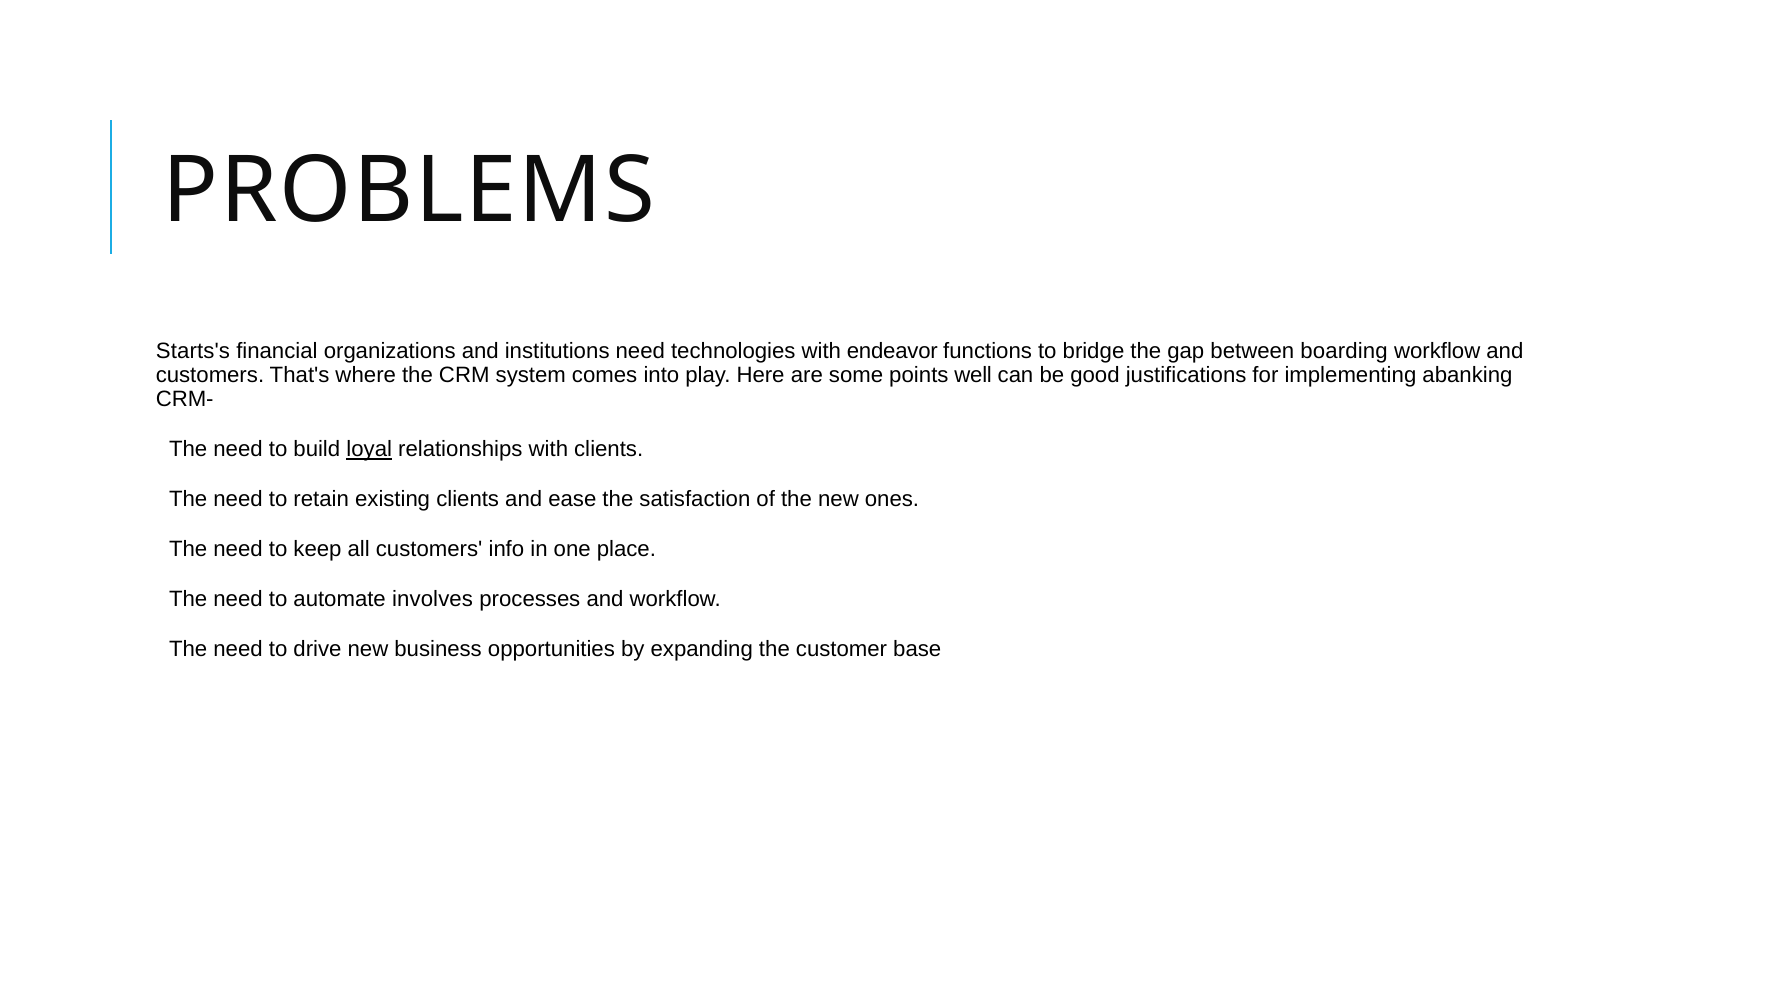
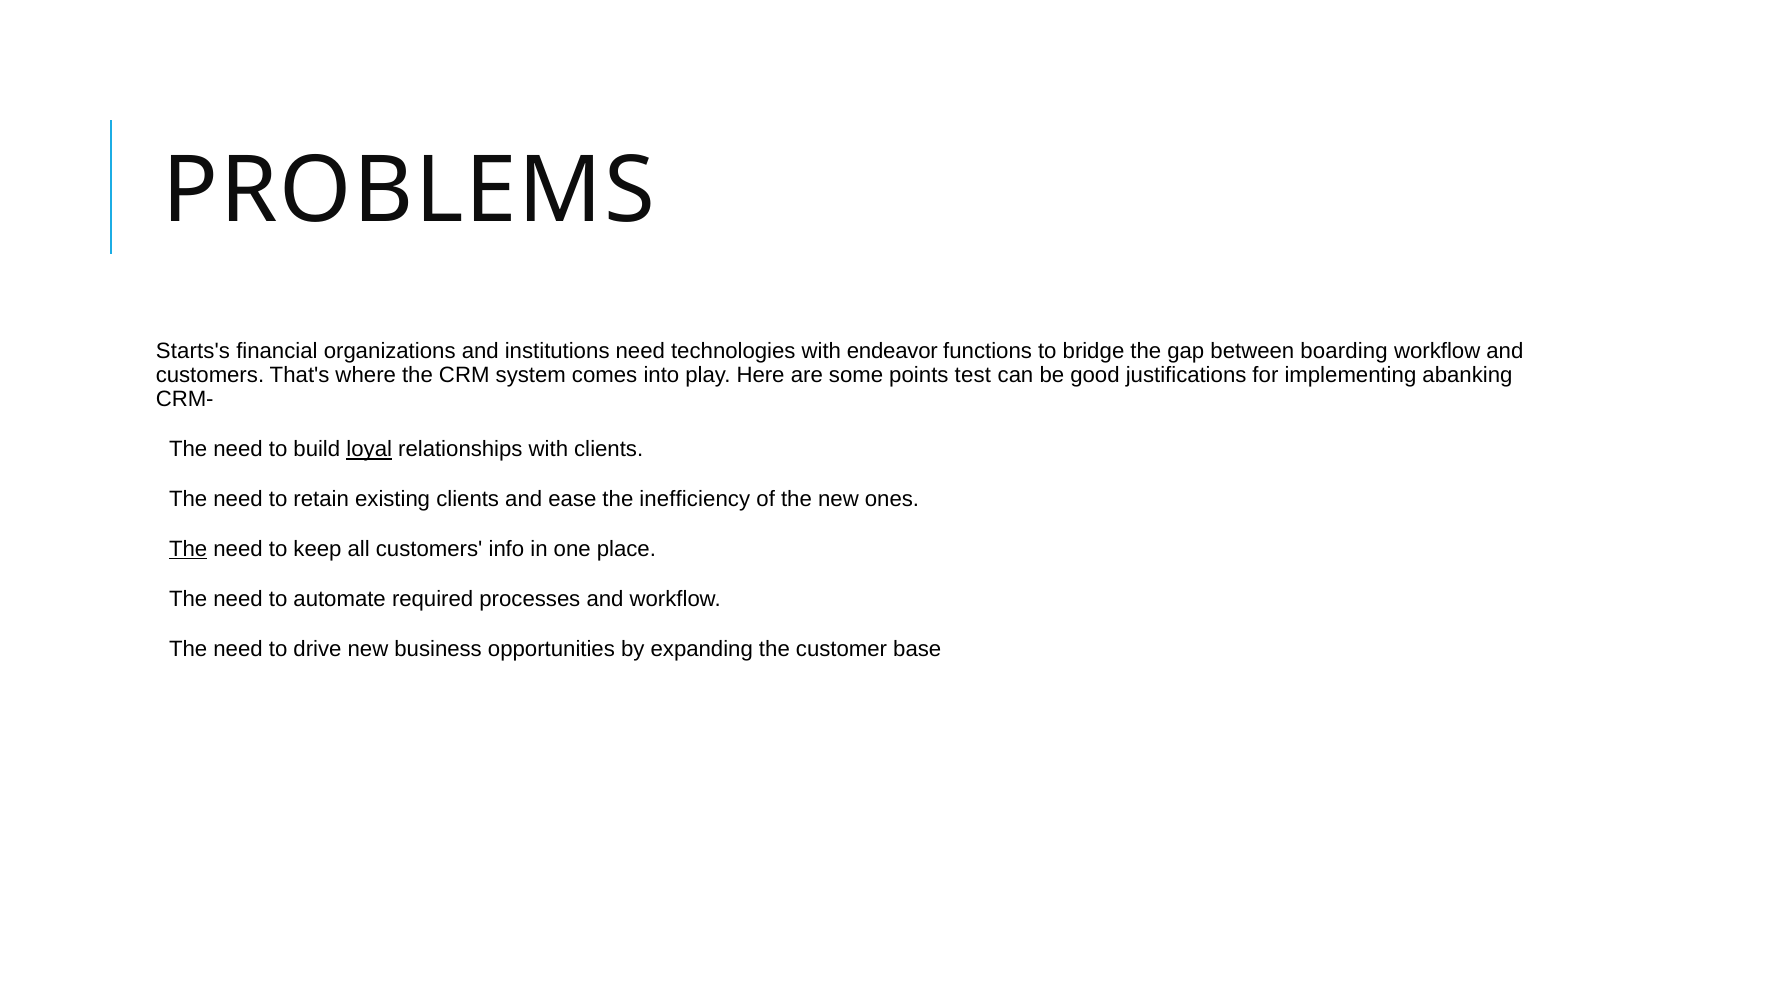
well: well -> test (973, 375)
satisfaction: satisfaction -> inefficiency (695, 499)
The underline: none -> present (188, 549)
involves: involves -> required (433, 599)
